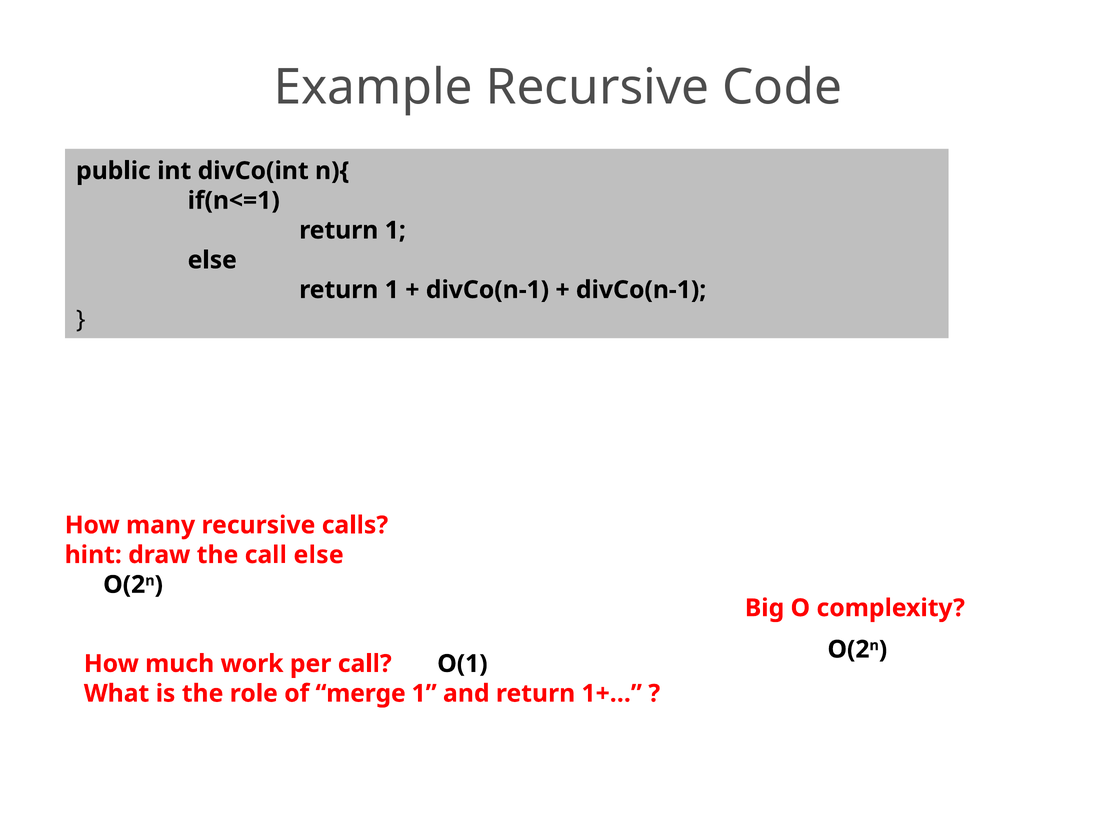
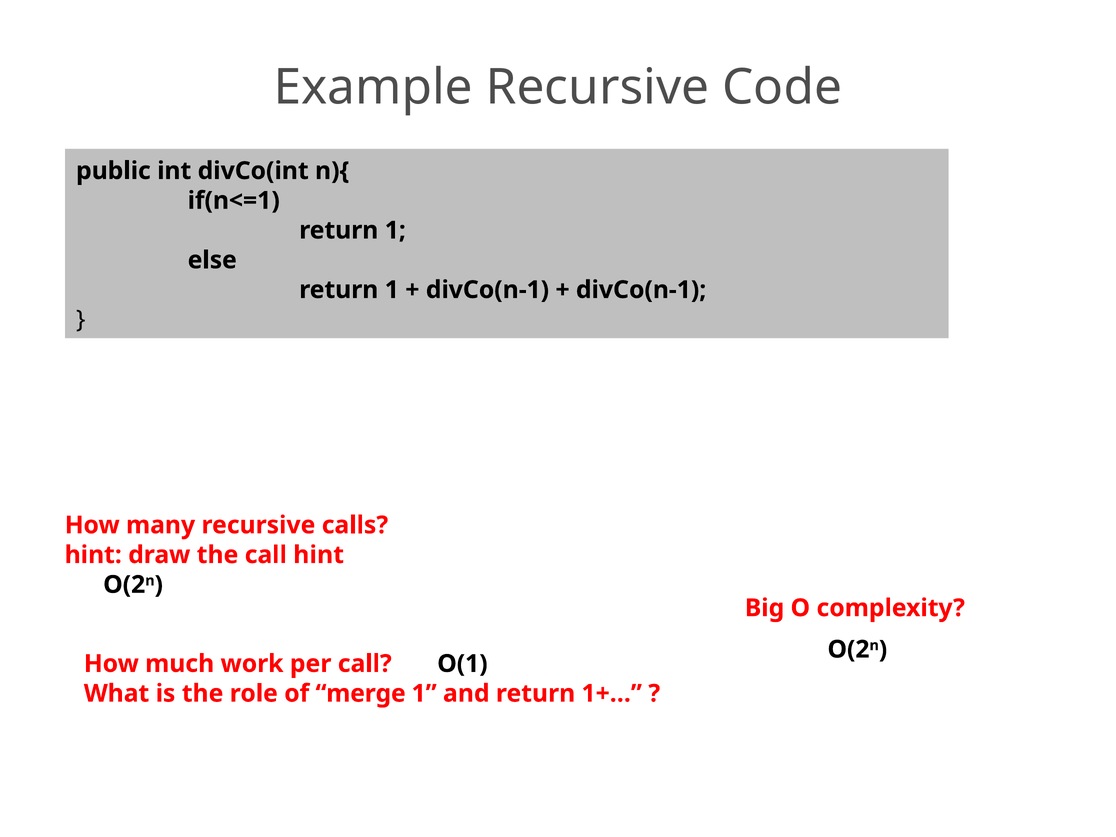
call else: else -> hint (319, 555)
